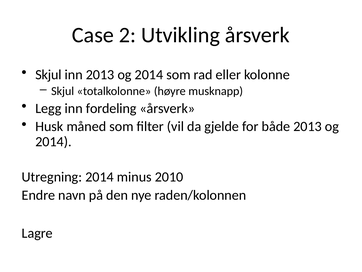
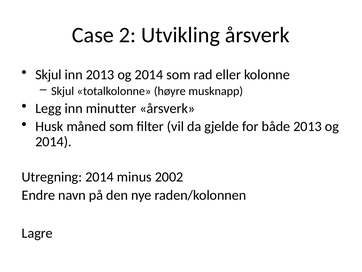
fordeling: fordeling -> minutter (111, 108)
2010: 2010 -> 2002 (169, 177)
